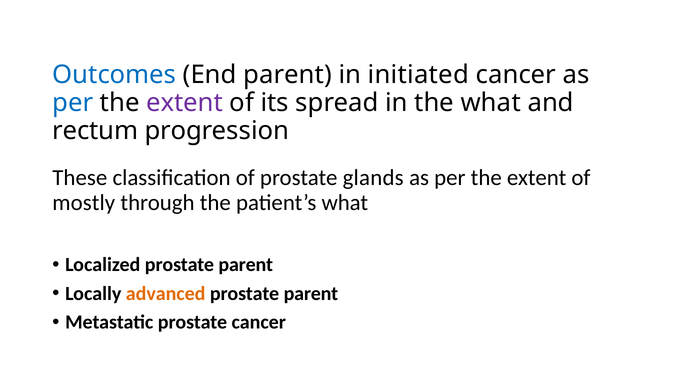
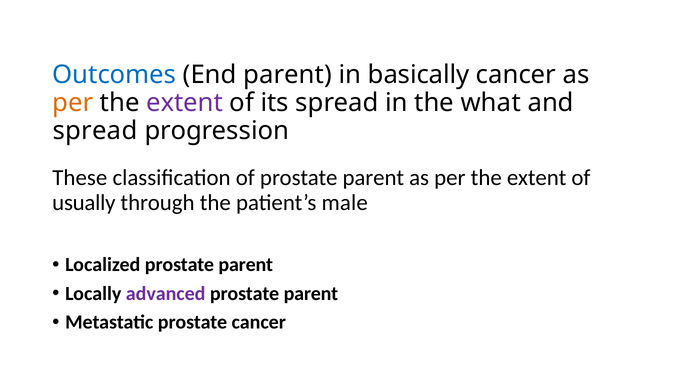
initiated: initiated -> basically (419, 75)
per colour: blue -> orange (73, 103)
rectum: rectum -> spread (95, 131)
of prostate glands: glands -> parent (373, 178)
mostly: mostly -> usually (84, 203)
patient’s what: what -> male (345, 203)
advanced colour: orange -> purple (166, 293)
